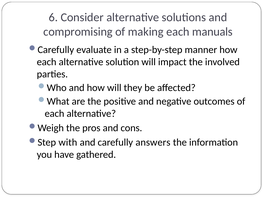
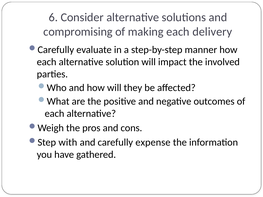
manuals: manuals -> delivery (212, 32)
answers: answers -> expense (153, 142)
